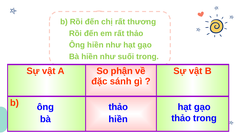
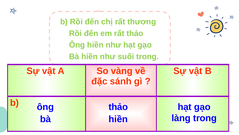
phận: phận -> vàng (122, 71)
hiền thảo: thảo -> làng (181, 118)
